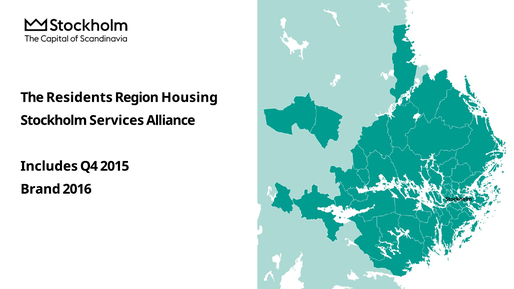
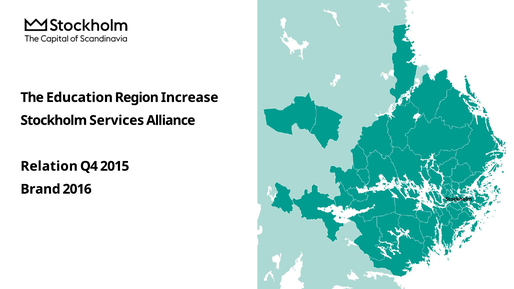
Residents: Residents -> Education (79, 98)
Housing: Housing -> Increase (190, 98)
Includes: Includes -> Relation (49, 166)
